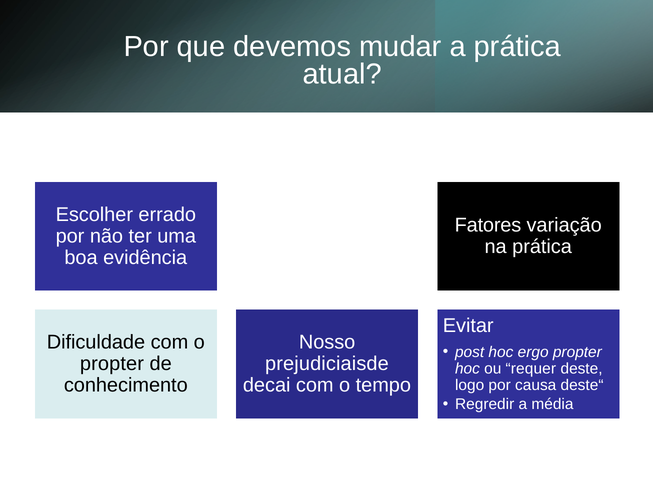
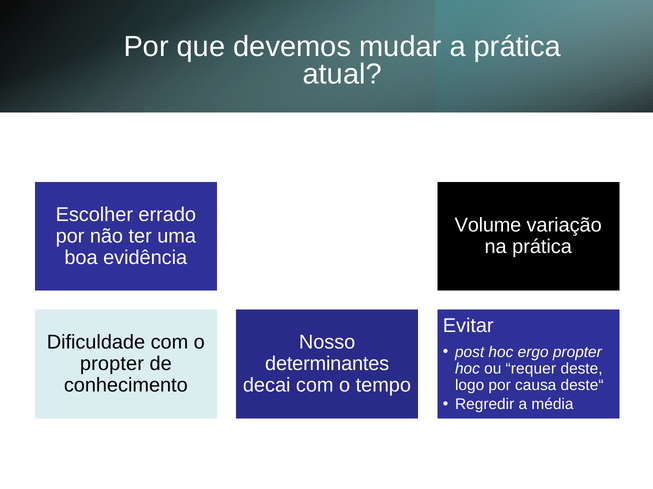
Fatores: Fatores -> Volume (488, 226)
prejudiciaisde: prejudiciaisde -> determinantes (327, 364)
